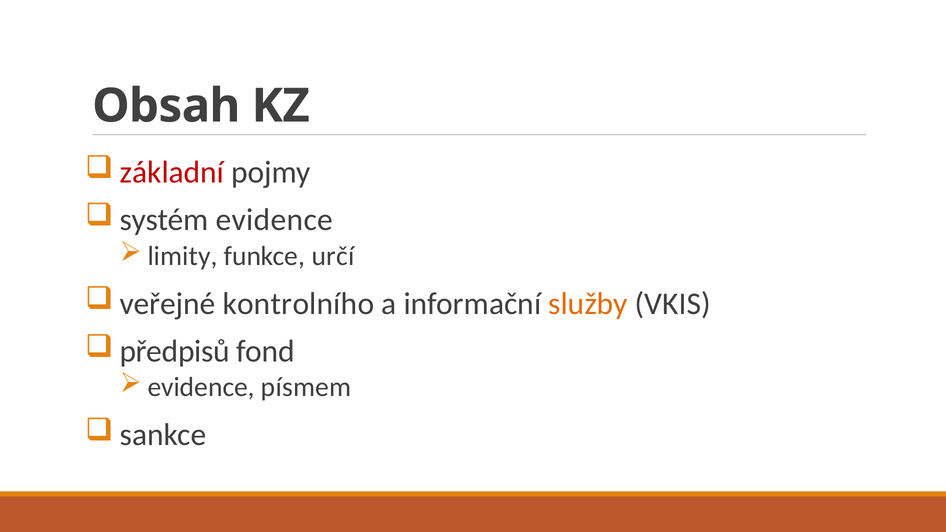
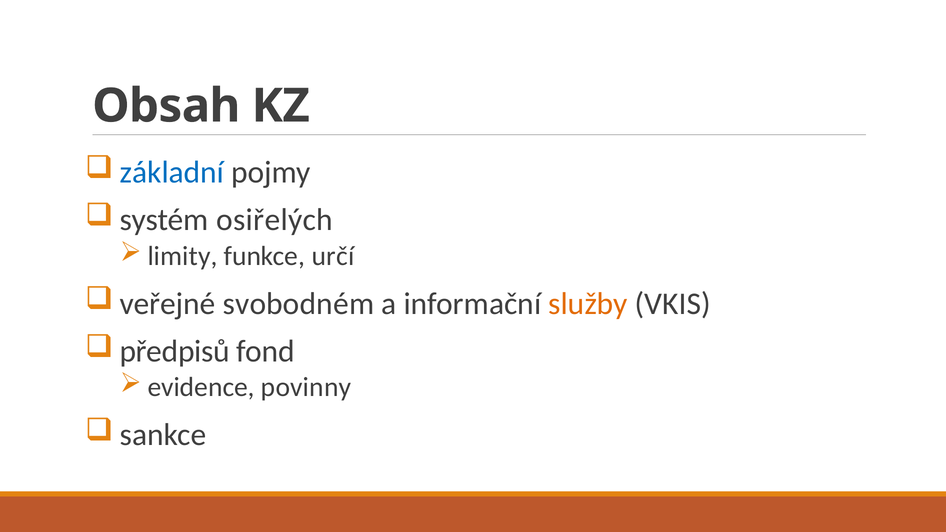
základní colour: red -> blue (172, 172)
systém evidence: evidence -> osiřelých (274, 220)
kontrolního: kontrolního -> svobodném (298, 304)
písmem: písmem -> povinny (306, 387)
